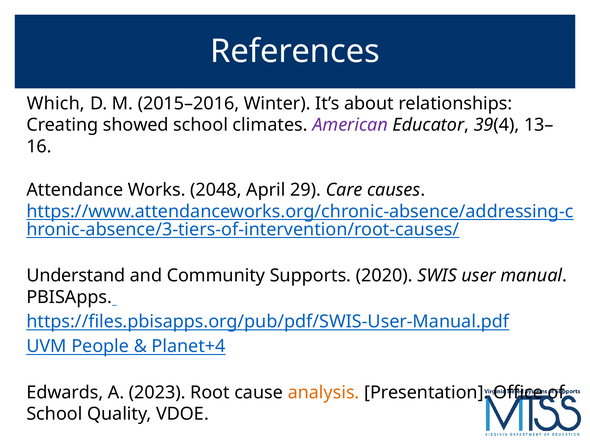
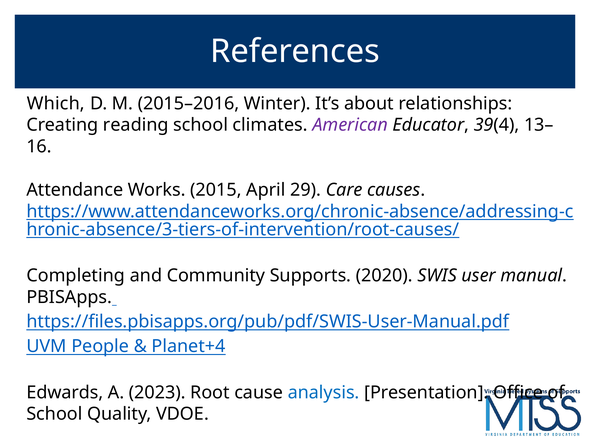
showed: showed -> reading (136, 125)
2048: 2048 -> 2015 (216, 190)
Understand: Understand -> Completing (76, 276)
analysis colour: orange -> blue (324, 393)
